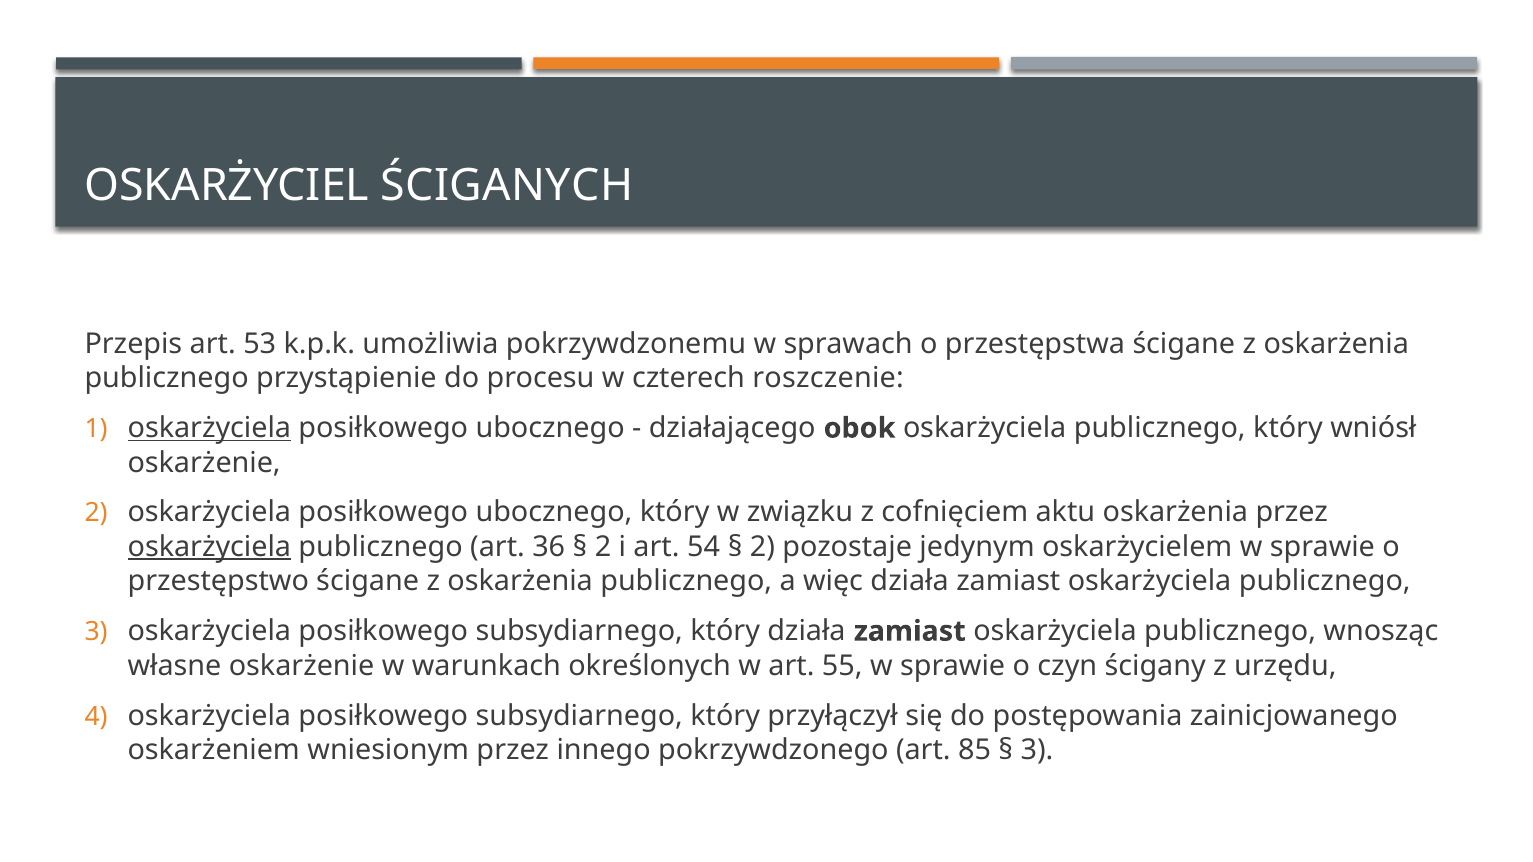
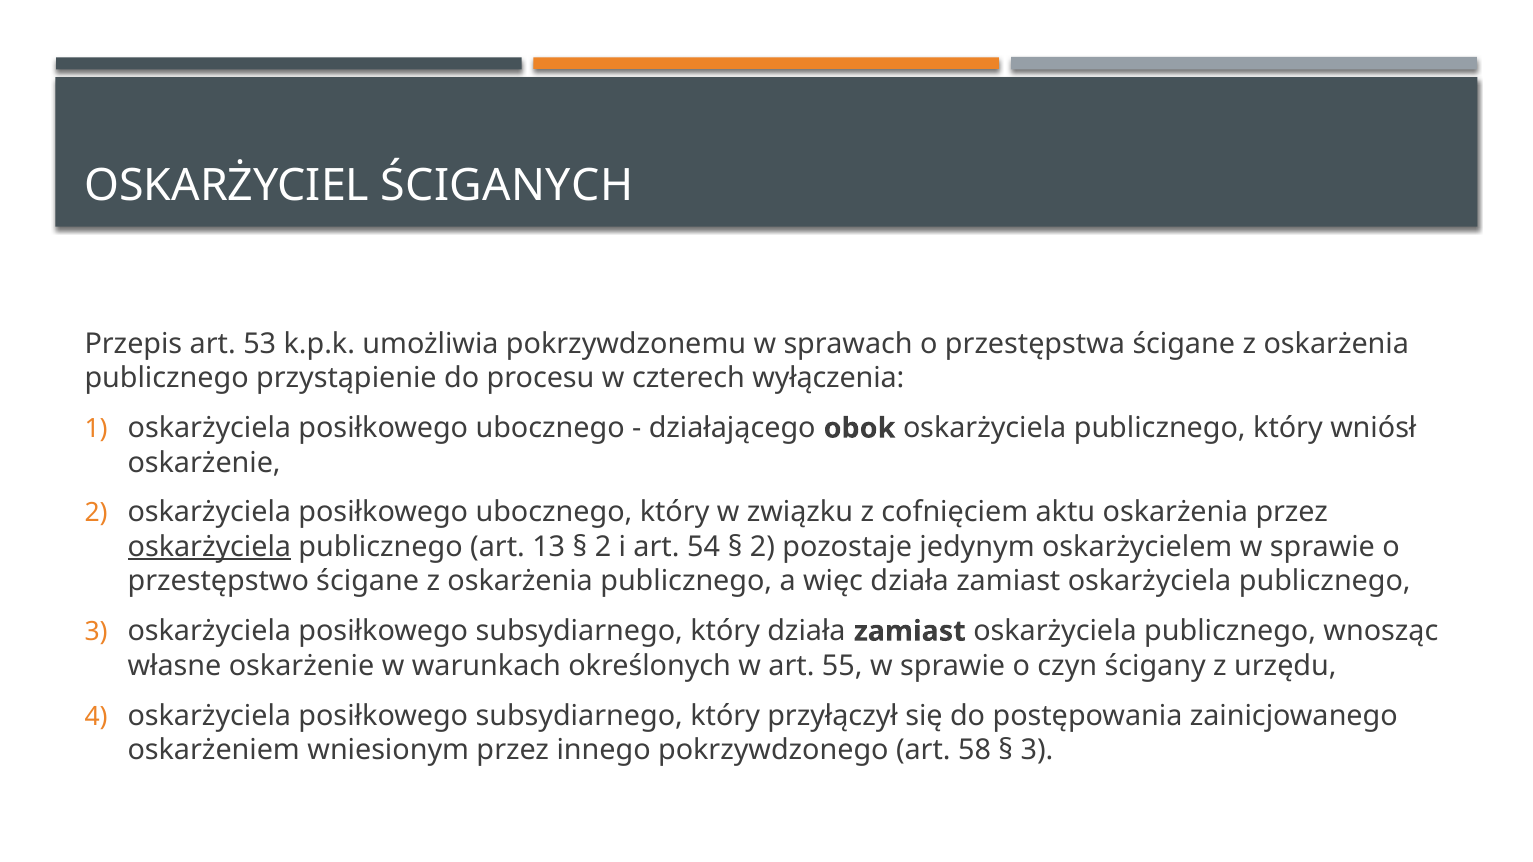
roszczenie: roszczenie -> wyłączenia (828, 378)
oskarżyciela underline: present -> none (209, 428)
36: 36 -> 13 (549, 547)
85: 85 -> 58 (975, 750)
